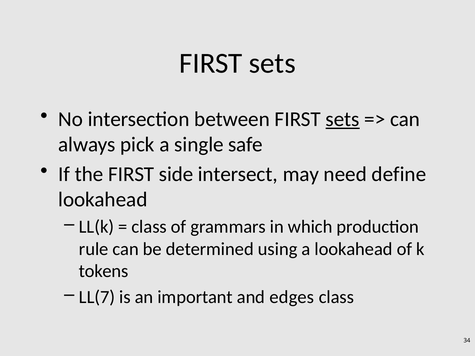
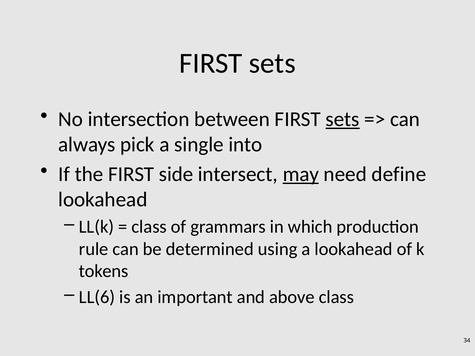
safe: safe -> into (245, 145)
may underline: none -> present (301, 174)
LL(7: LL(7 -> LL(6 (97, 297)
edges: edges -> above (292, 297)
